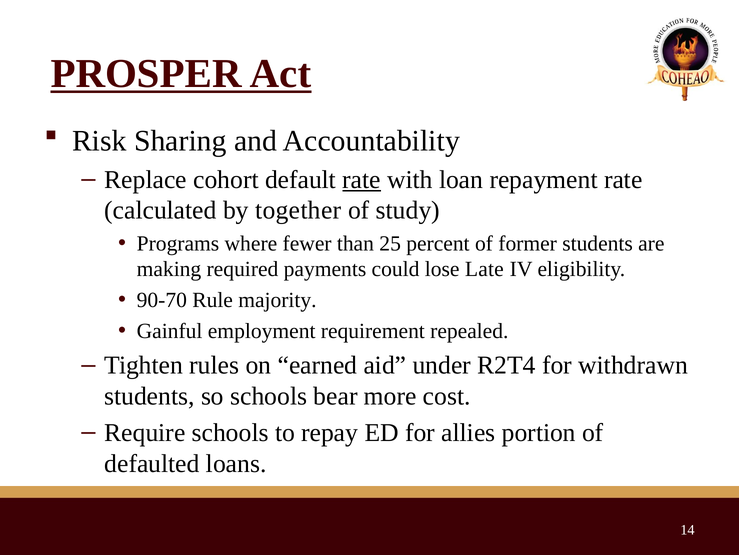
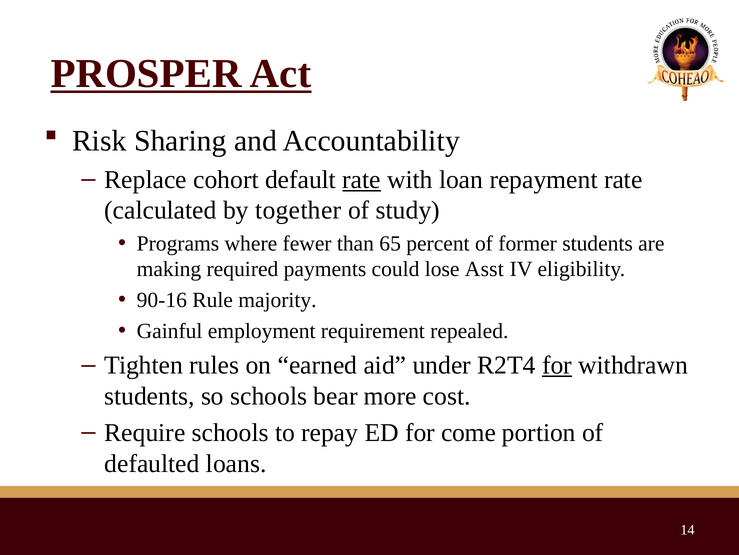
25: 25 -> 65 (390, 243)
Late: Late -> Asst (484, 269)
90-70: 90-70 -> 90-16 (162, 300)
for underline: none -> present (557, 365)
allies: allies -> come (469, 432)
